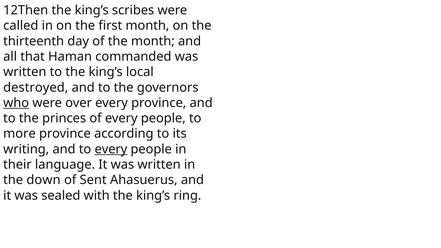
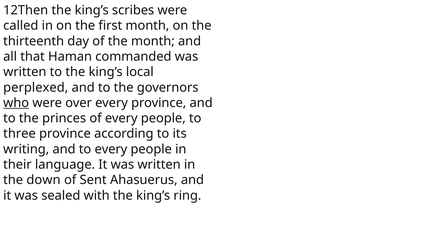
destroyed: destroyed -> perplexed (36, 87)
more: more -> three (20, 134)
every underline: present -> none (111, 149)
